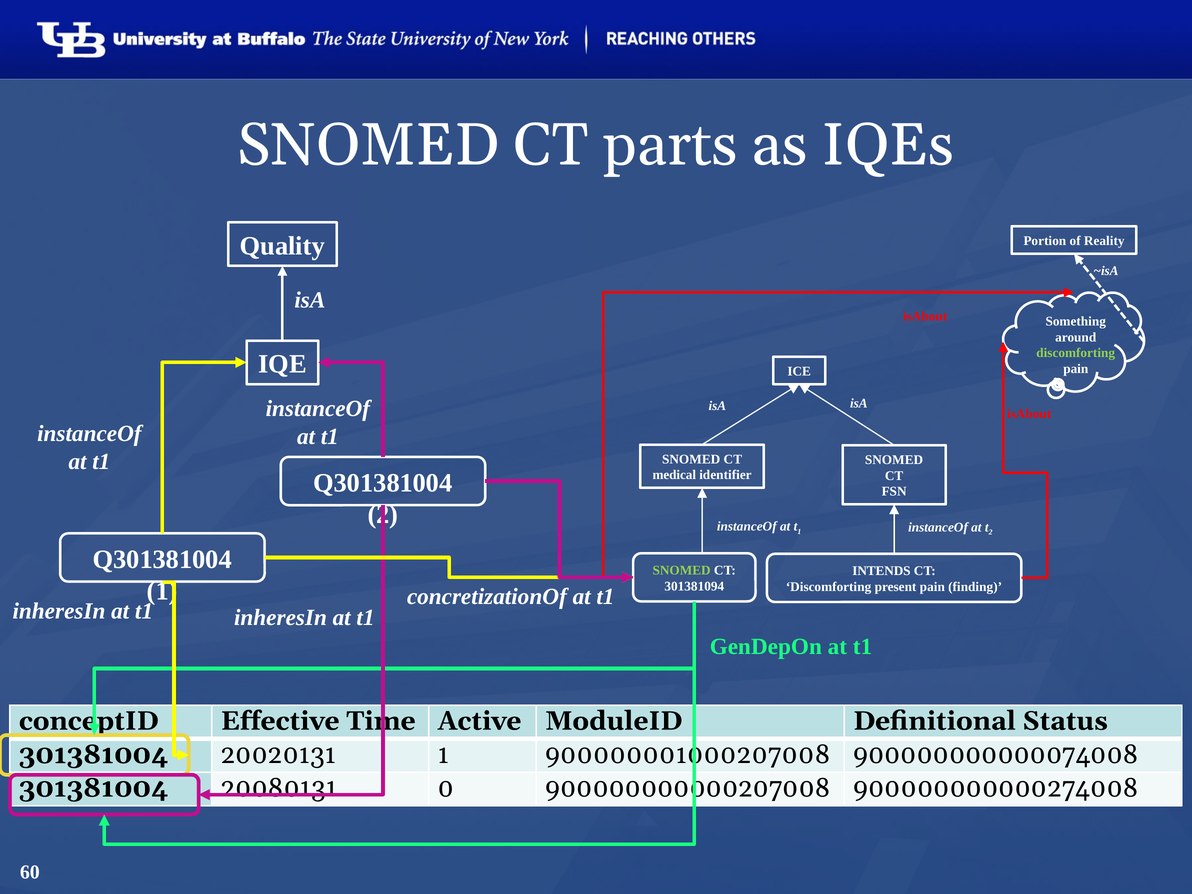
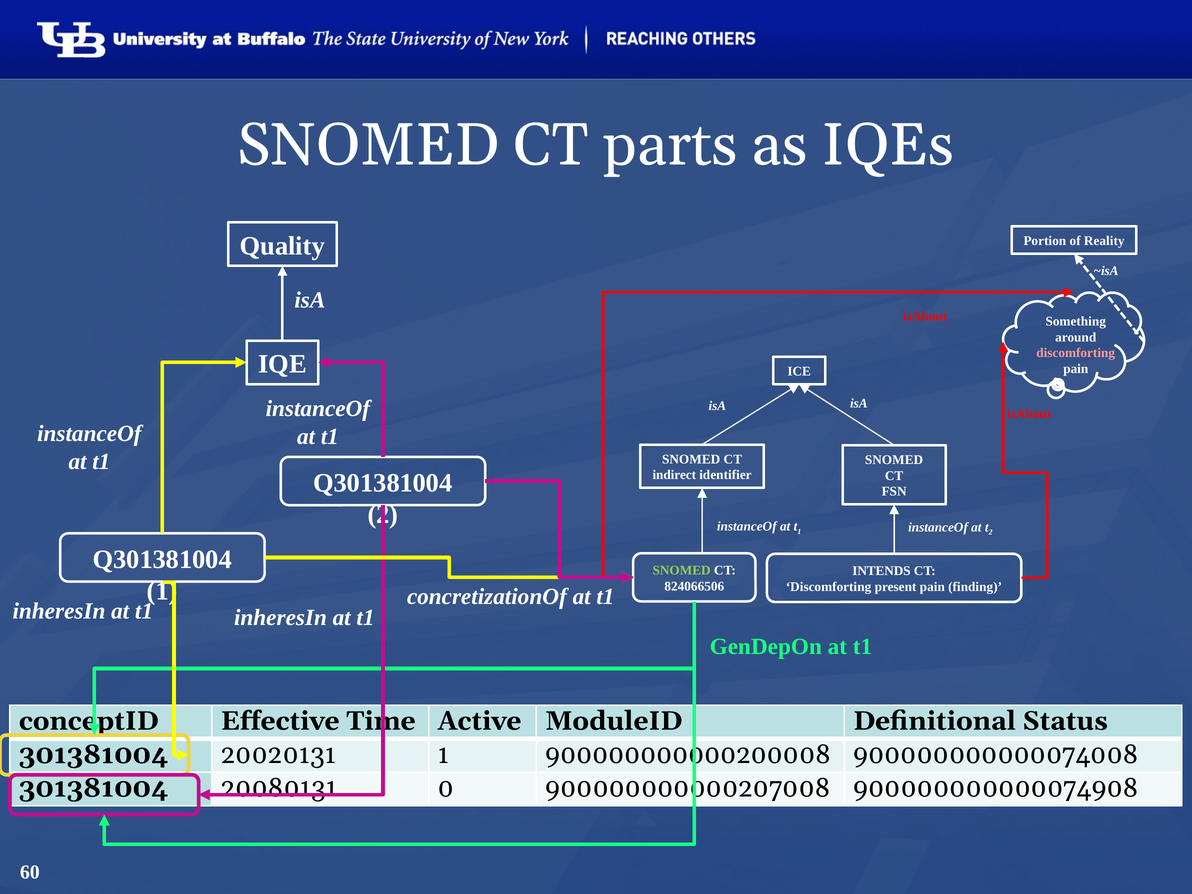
discomforting colour: light green -> pink (1076, 353)
medical: medical -> indirect (674, 475)
301381094: 301381094 -> 824066506 (694, 586)
900000001000207008: 900000001000207008 -> 900000000000200008 (688, 754)
900000000000274008: 900000000000274008 -> 900000000000074908 (996, 788)
